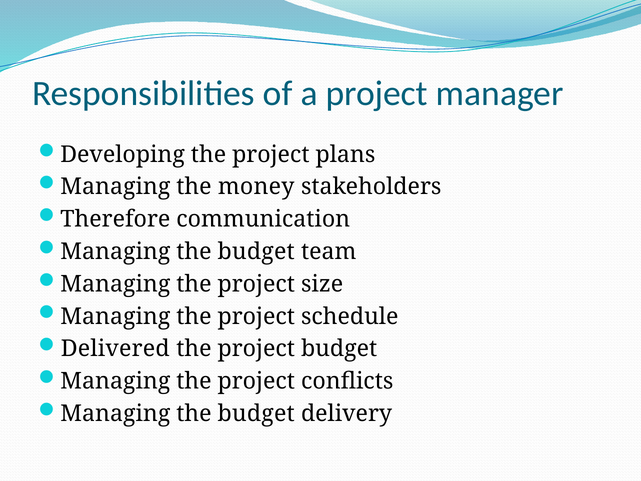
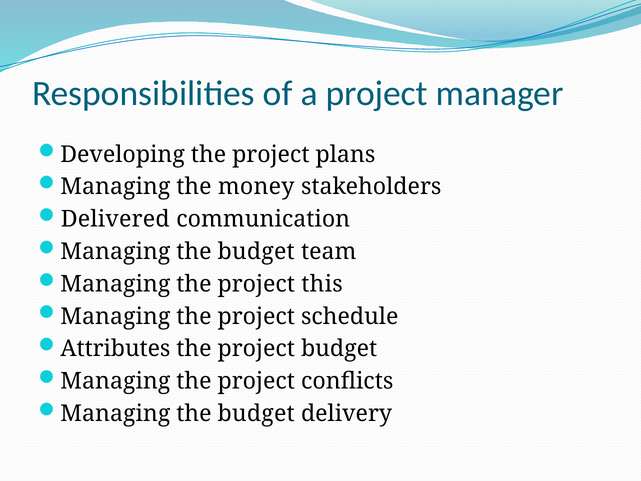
Therefore: Therefore -> Delivered (115, 219)
size: size -> this (322, 284)
Delivered: Delivered -> Attributes (115, 349)
